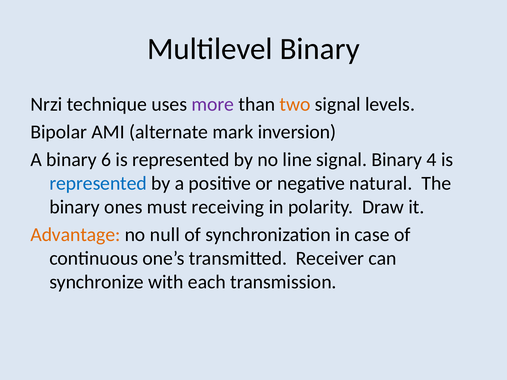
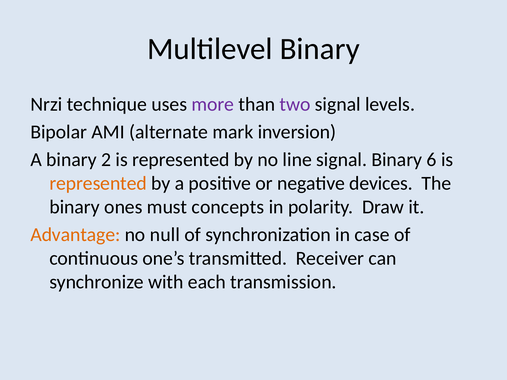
two colour: orange -> purple (295, 104)
6: 6 -> 2 (106, 160)
4: 4 -> 6 (432, 160)
represented colour: blue -> orange (98, 183)
natural: natural -> devices (381, 183)
receiving: receiving -> concepts (228, 207)
